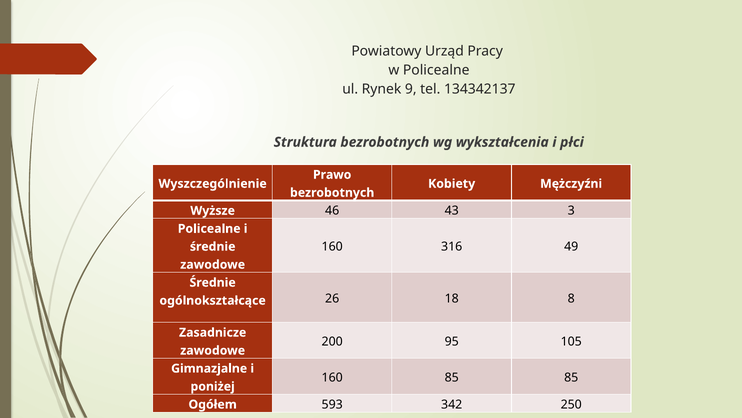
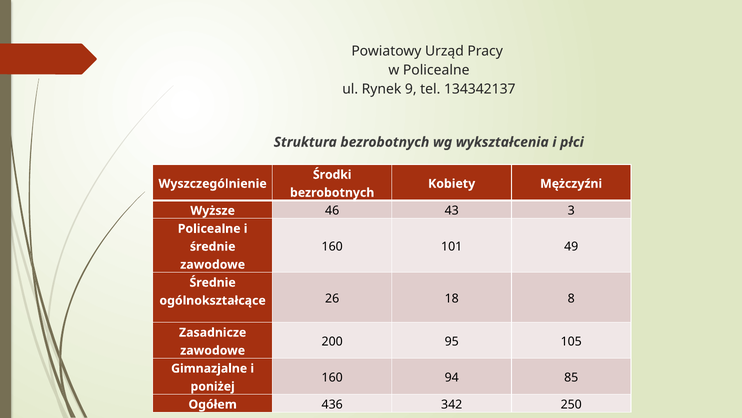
Prawo: Prawo -> Środki (332, 174)
316: 316 -> 101 (452, 246)
160 85: 85 -> 94 (452, 377)
593: 593 -> 436 (332, 404)
